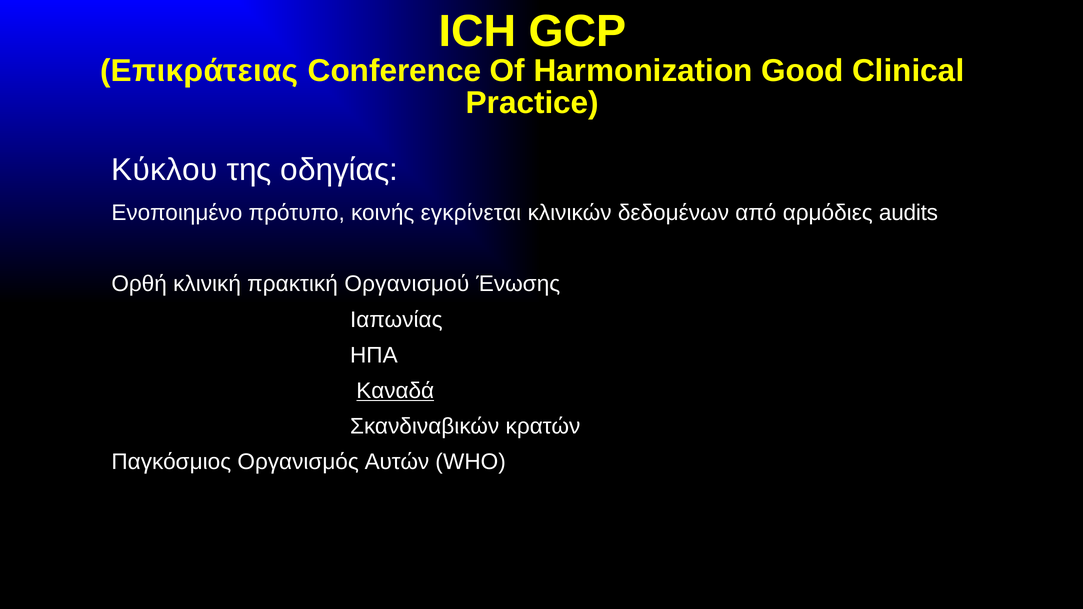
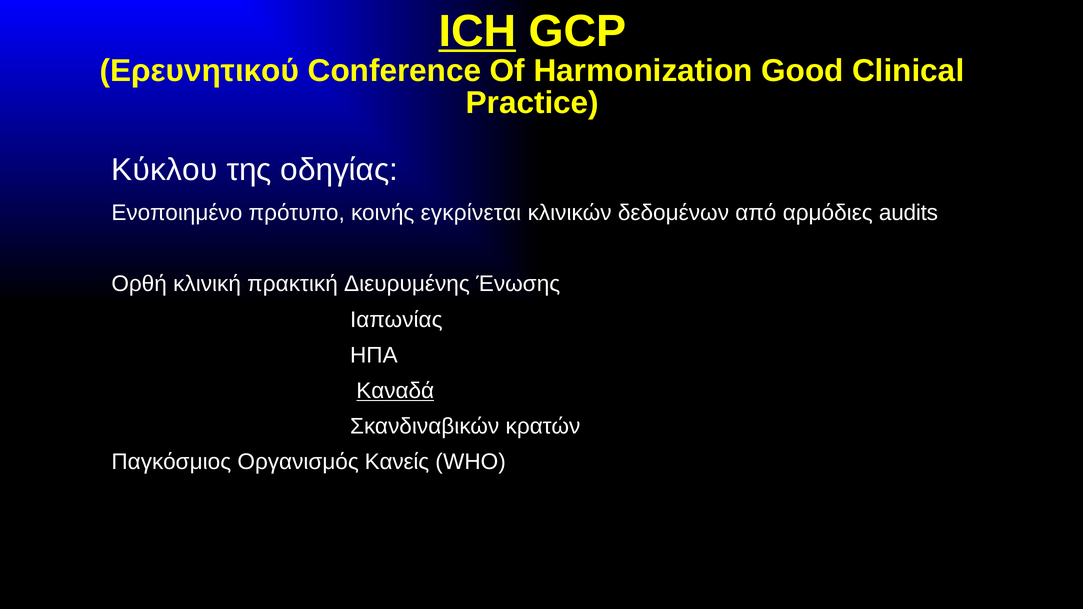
ICH underline: none -> present (477, 31)
Επικράτειας: Επικράτειας -> Ερευνητικού (199, 71)
Οργανισμού: Οργανισμού -> Διευρυμένης (407, 284)
Αυτών: Αυτών -> Κανείς (397, 462)
